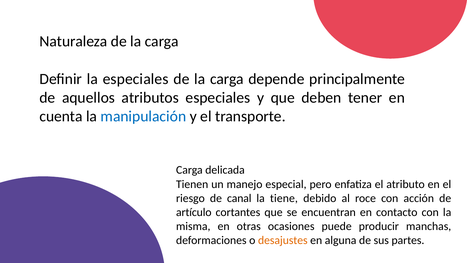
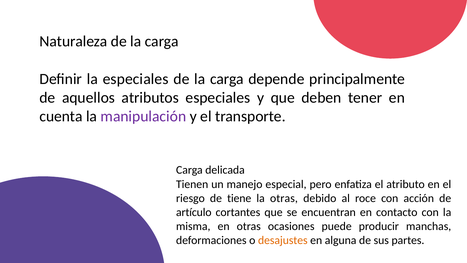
manipulación colour: blue -> purple (143, 116)
canal: canal -> tiene (239, 198)
la tiene: tiene -> otras (284, 198)
